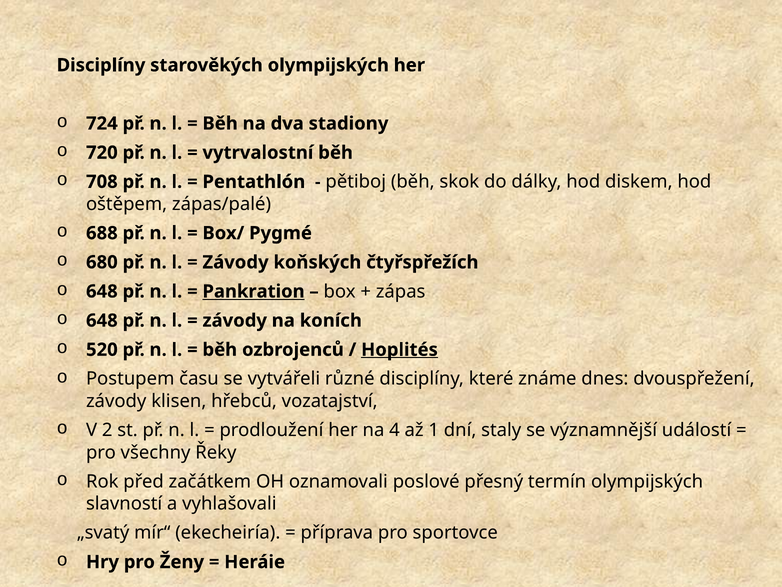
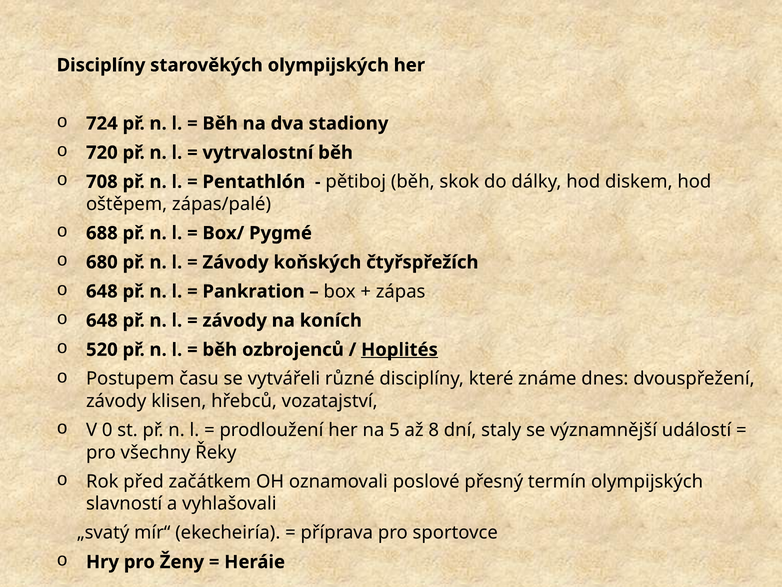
Pankration underline: present -> none (254, 291)
2: 2 -> 0 (107, 430)
4: 4 -> 5 (394, 430)
1: 1 -> 8 (434, 430)
